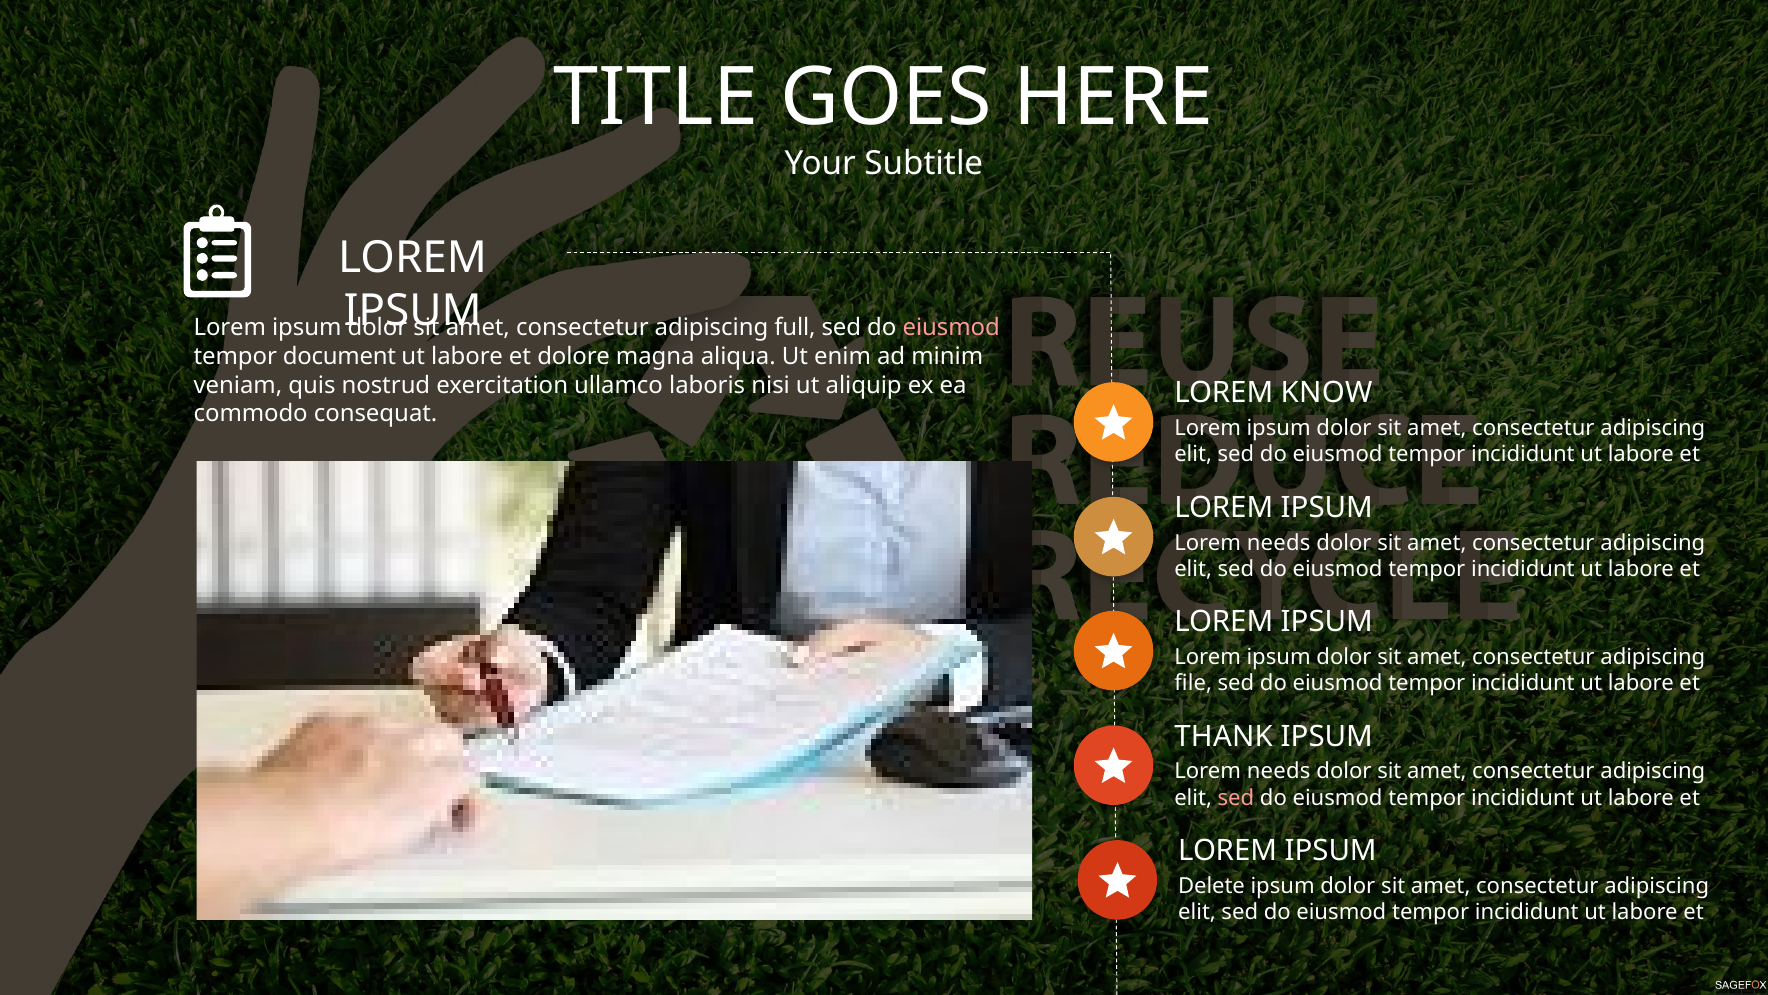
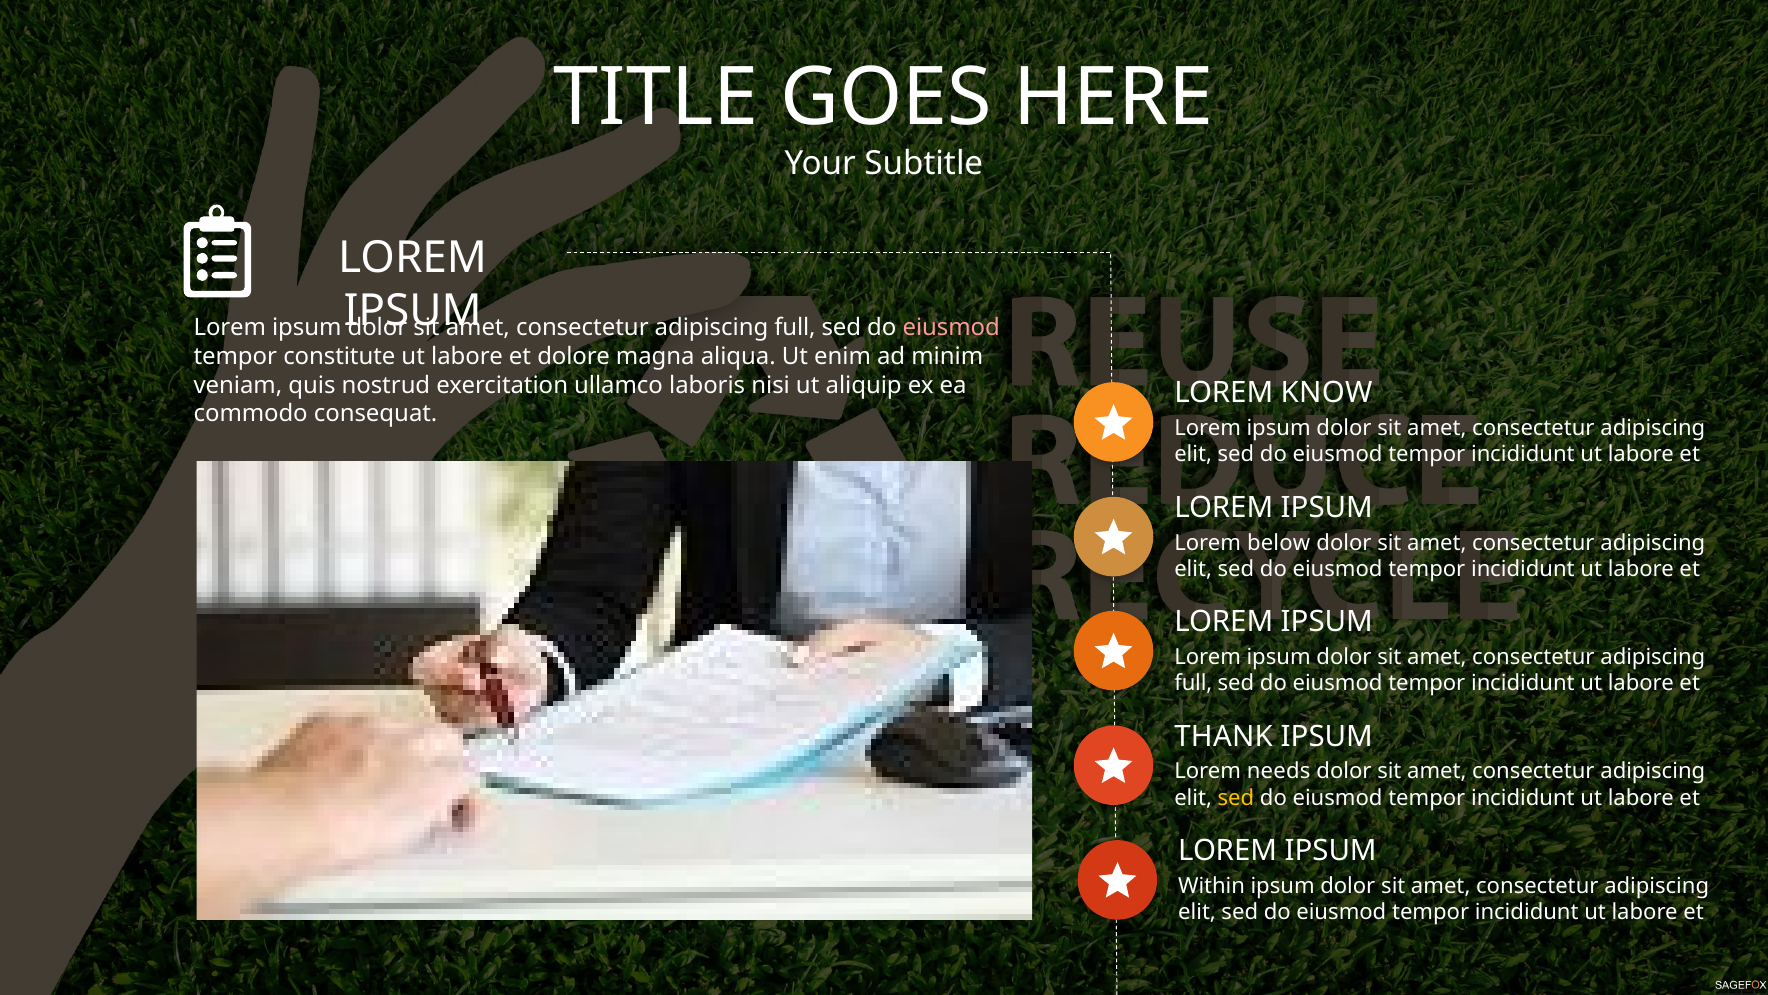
document: document -> constitute (339, 356)
needs: needs -> below (1279, 542)
file: file -> full (1193, 683)
sed colour: pink -> yellow (1236, 797)
Delete: Delete -> Within (1212, 886)
